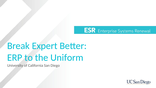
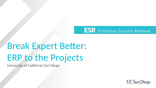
Uniform: Uniform -> Projects (67, 57)
